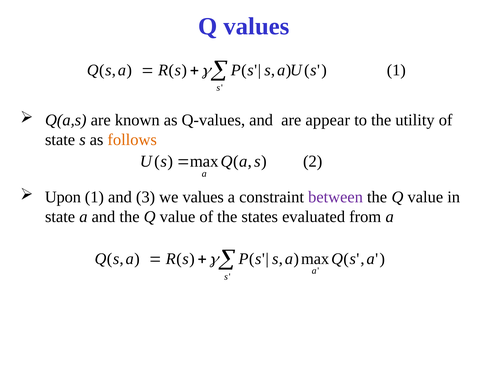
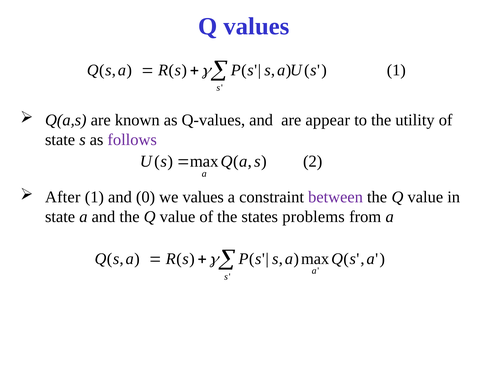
follows colour: orange -> purple (132, 140)
Upon: Upon -> After (63, 197)
3: 3 -> 0 (146, 197)
evaluated: evaluated -> problems (314, 217)
